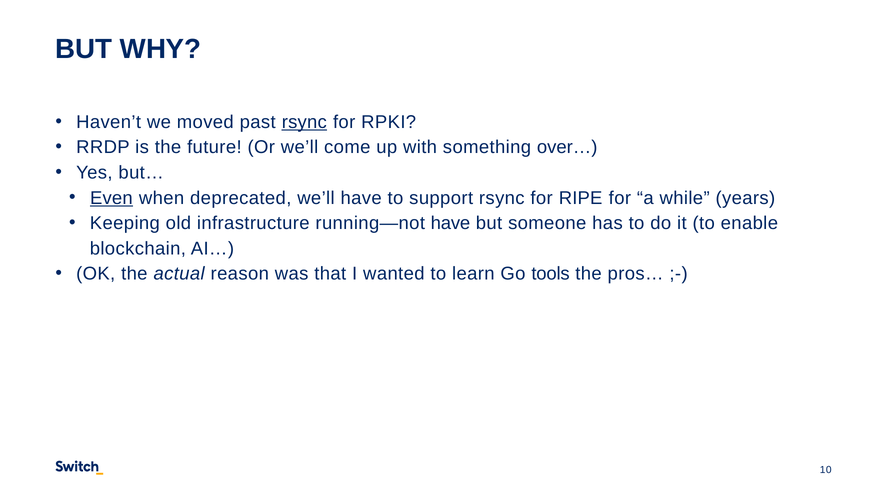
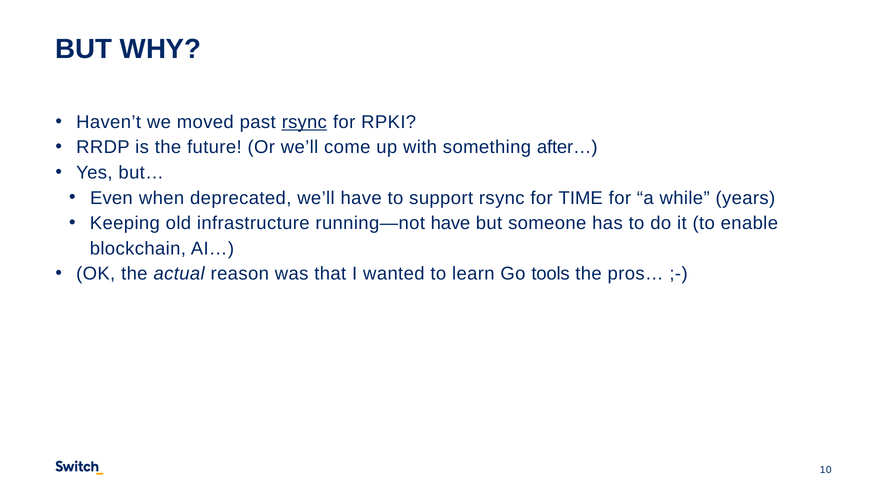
over…: over… -> after… (567, 147)
Even underline: present -> none (111, 198)
RIPE: RIPE -> TIME (581, 198)
